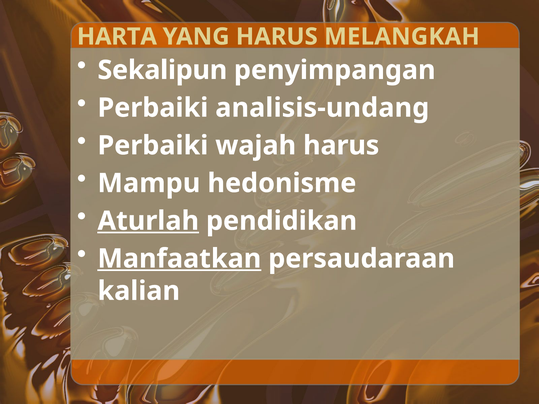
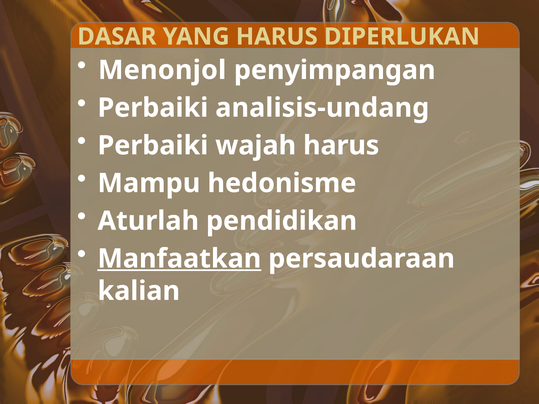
HARTA: HARTA -> DASAR (117, 37)
MELANGKAH: MELANGKAH -> DIPERLUKAN (402, 37)
Sekalipun: Sekalipun -> Menonjol (162, 70)
Aturlah underline: present -> none (148, 221)
